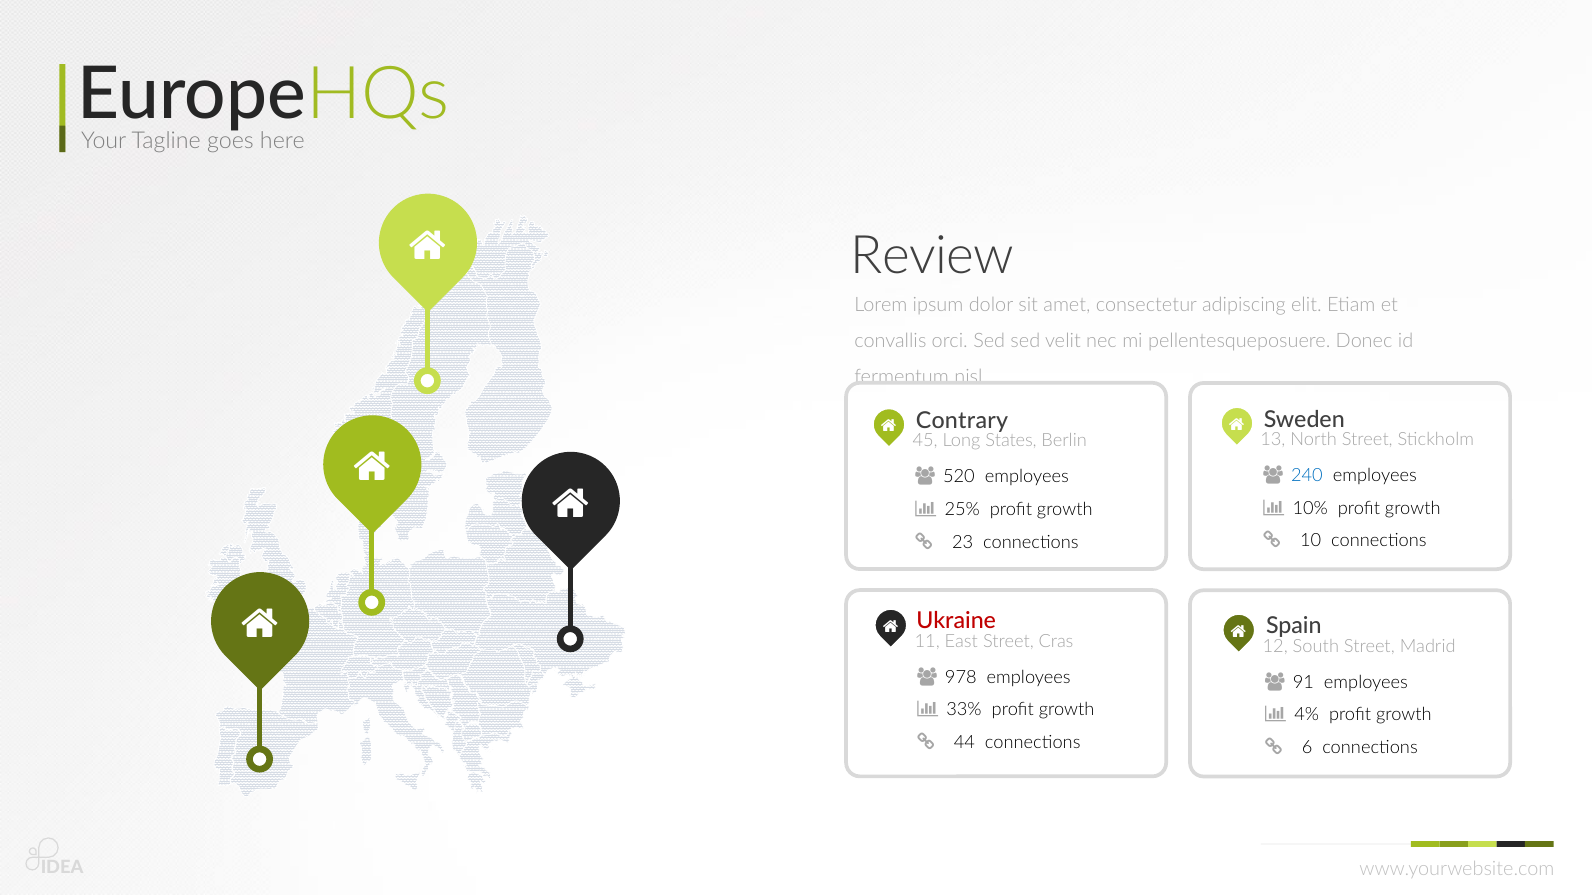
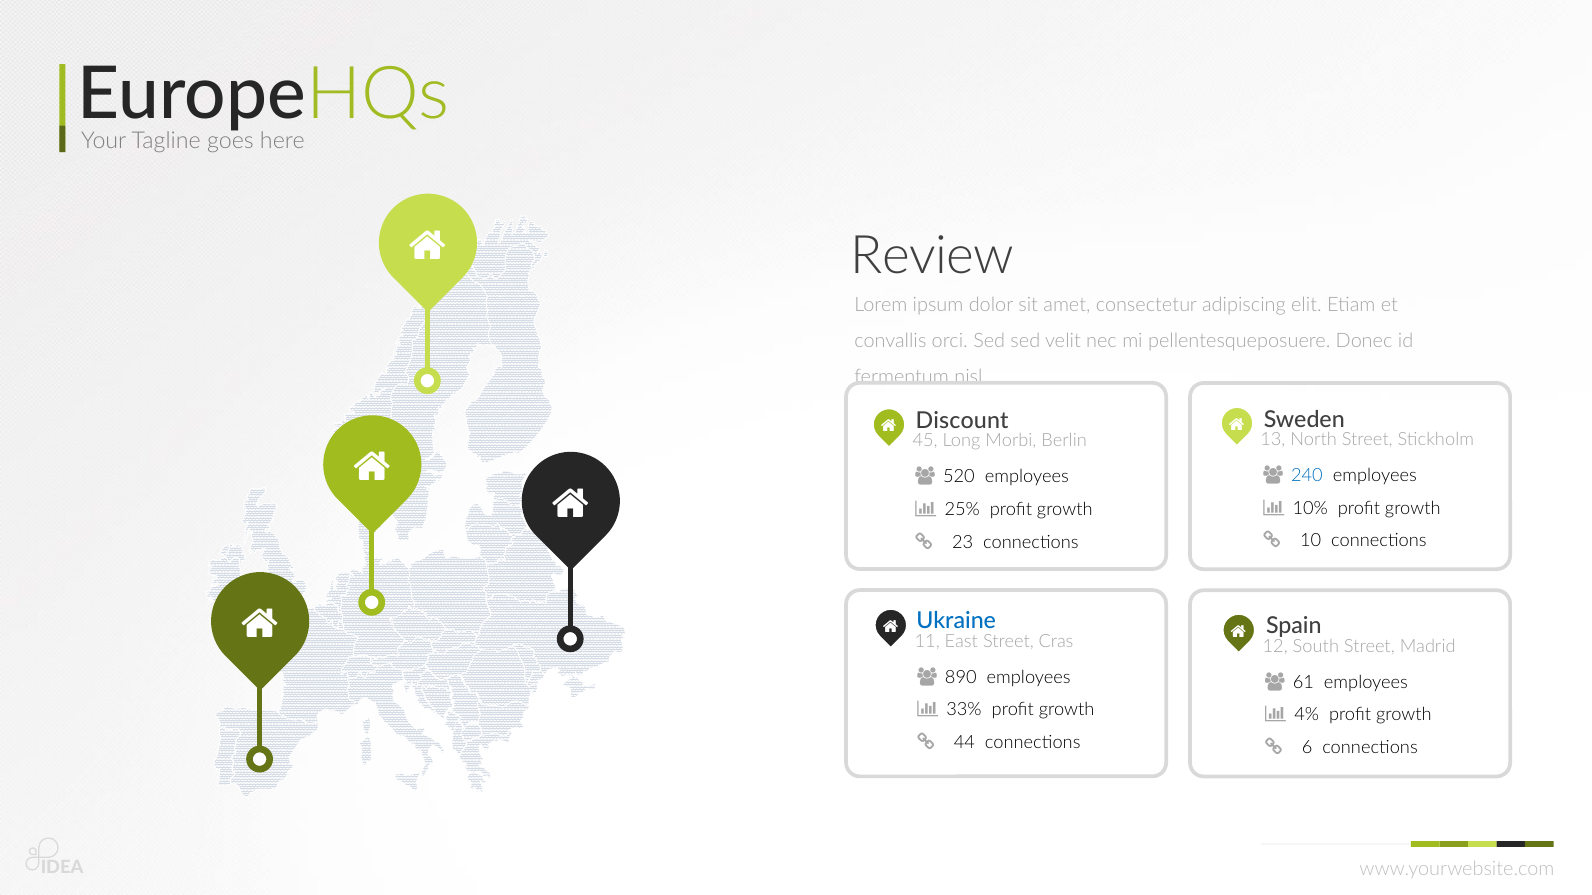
Contrary: Contrary -> Discount (962, 421)
States: States -> Morbi (1011, 441)
Ukraine colour: red -> blue (956, 622)
978: 978 -> 890 (961, 677)
91: 91 -> 61 (1303, 682)
